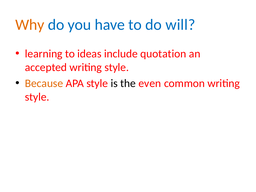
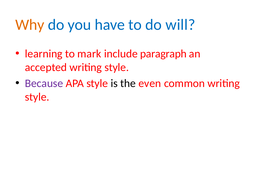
ideas: ideas -> mark (89, 54)
quotation: quotation -> paragraph (163, 54)
Because colour: orange -> purple (44, 83)
